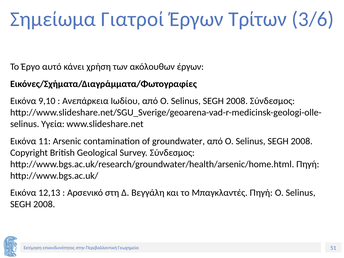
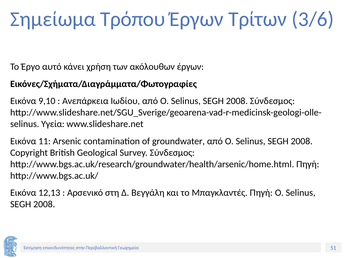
Γιατροί: Γιατροί -> Τρόπου (133, 19)
